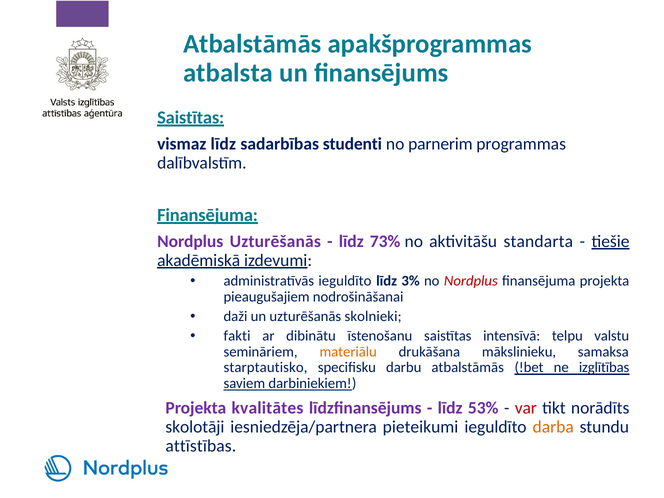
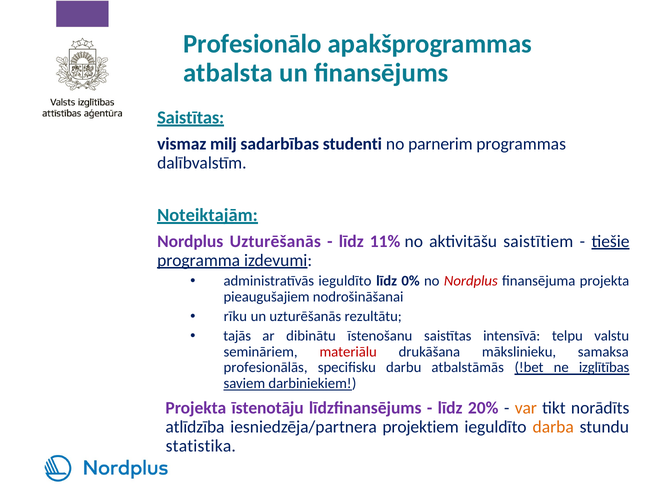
Atbalstāmās: Atbalstāmās -> Profesionālo (252, 44)
vismaz līdz: līdz -> milj (223, 144)
Finansējuma: Finansējuma -> Noteiktajām (207, 215)
73%: 73% -> 11% (385, 241)
standarta: standarta -> saistītiem (538, 241)
akadēmiskā: akadēmiskā -> programma (199, 260)
3%: 3% -> 0% (411, 281)
daži: daži -> rīku (235, 316)
skolnieki: skolnieki -> rezultātu (373, 316)
fakti: fakti -> tajās (237, 336)
materiālu colour: orange -> red (348, 352)
starptautisko: starptautisko -> profesionālās (266, 368)
kvalitātes: kvalitātes -> īstenotāju (268, 408)
53%: 53% -> 20% (483, 408)
var colour: red -> orange (526, 408)
skolotāji: skolotāji -> atlīdzība (195, 427)
pieteikumi: pieteikumi -> projektiem (421, 427)
attīstības: attīstības -> statistika (201, 446)
